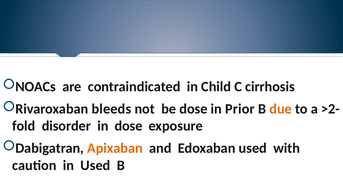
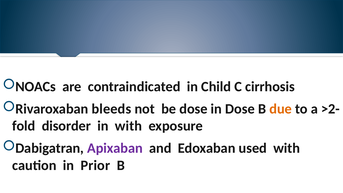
in Prior: Prior -> Dose (240, 109)
in dose: dose -> with (128, 126)
Apixaban colour: orange -> purple (115, 148)
in Used: Used -> Prior (95, 165)
